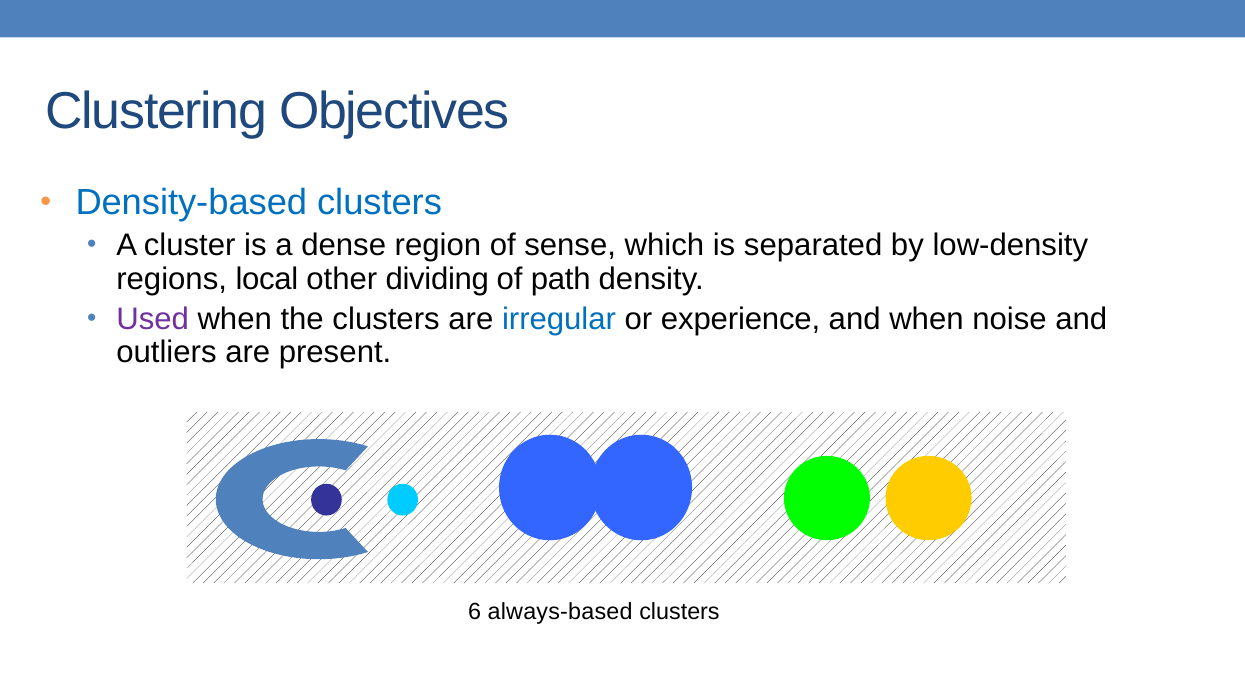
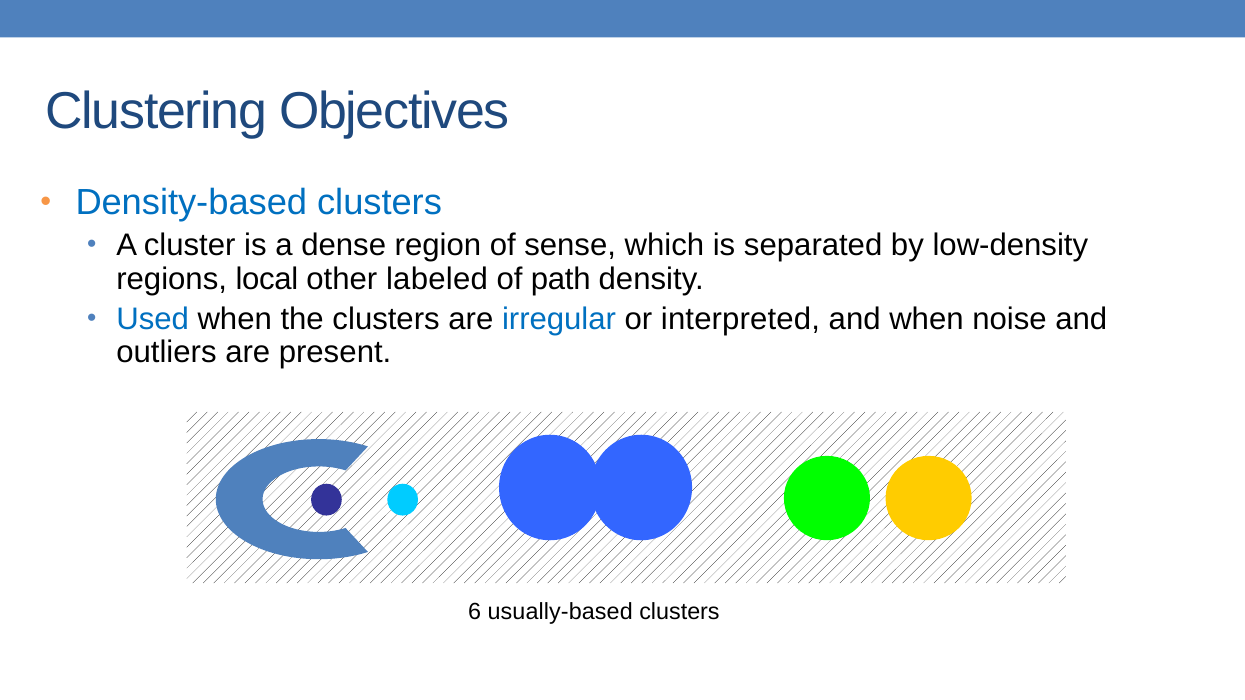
dividing: dividing -> labeled (437, 279)
Used colour: purple -> blue (153, 319)
experience: experience -> interpreted (740, 319)
always-based: always-based -> usually-based (560, 612)
